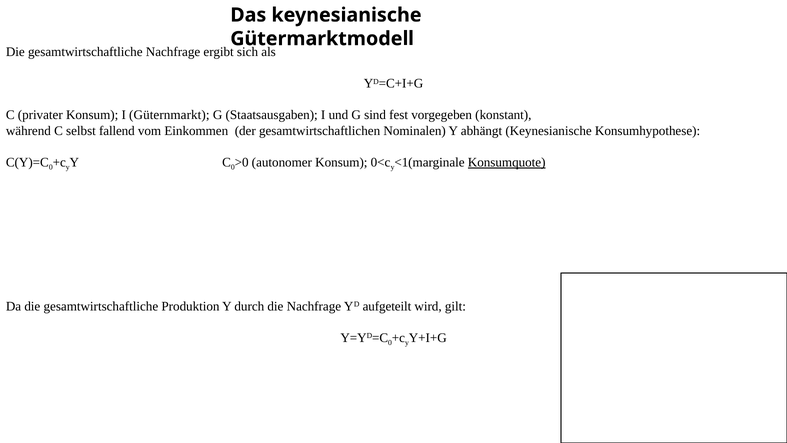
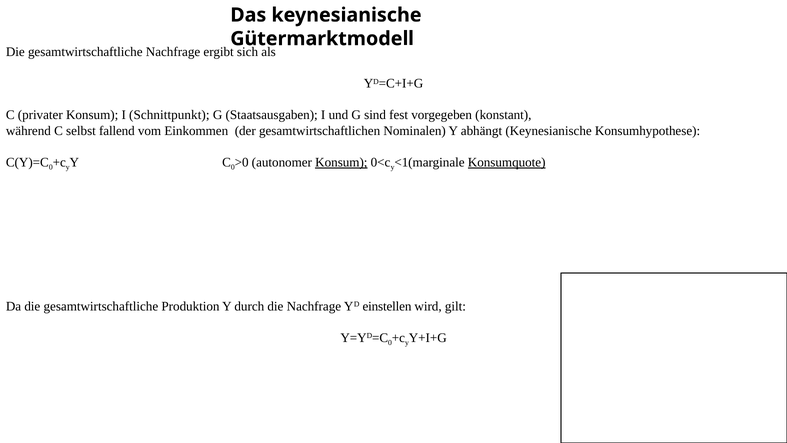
Güternmarkt: Güternmarkt -> Schnittpunkt (169, 115)
Konsum underline: none -> present (341, 162)
aufgeteilt: aufgeteilt -> einstellen (387, 306)
